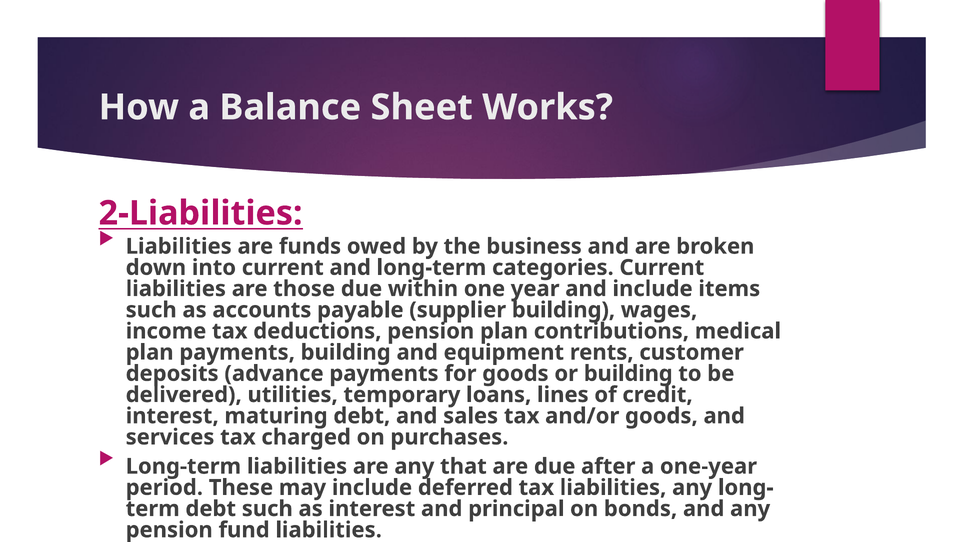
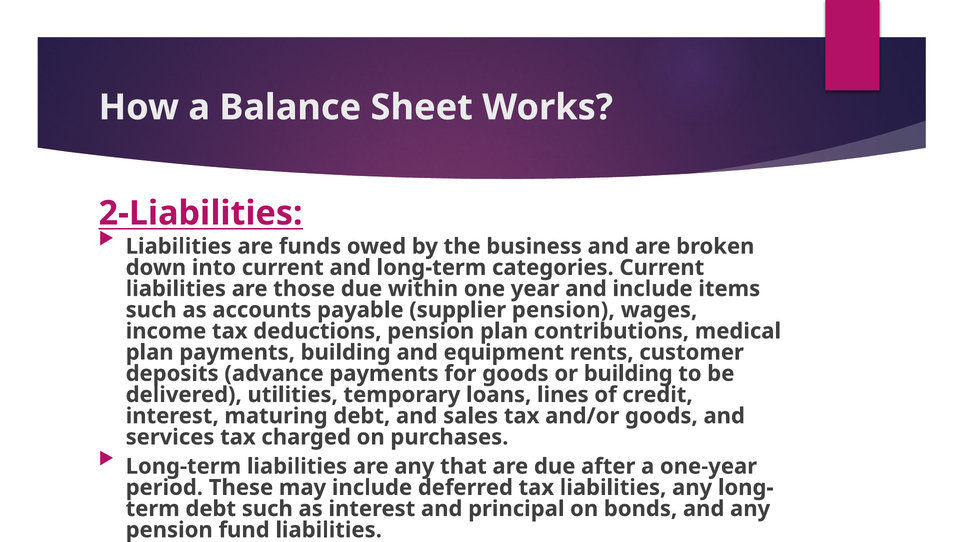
supplier building: building -> pension (563, 310)
